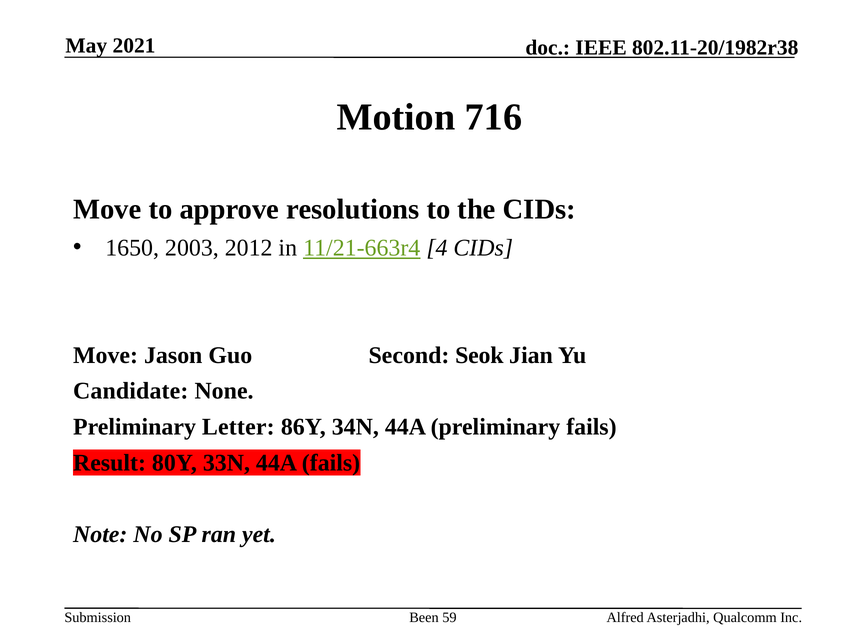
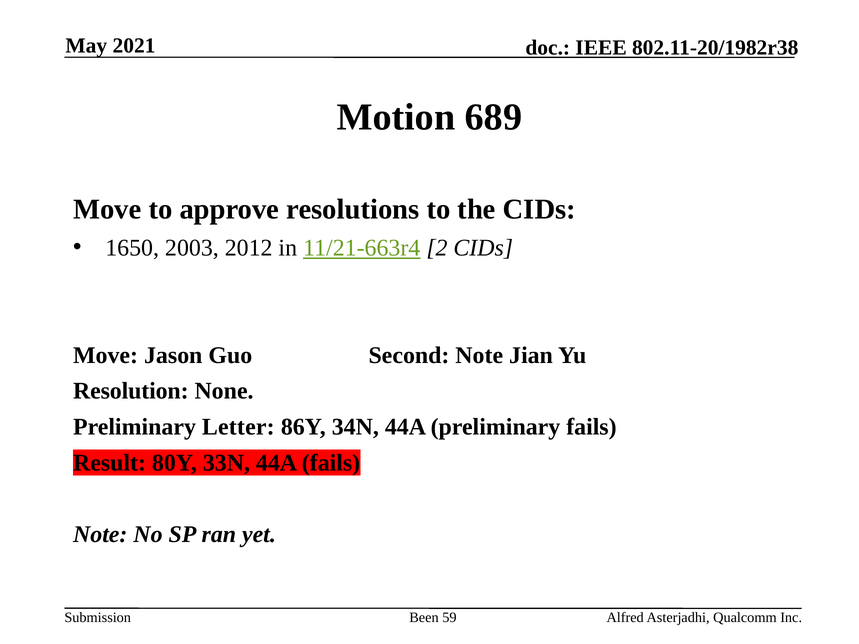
716: 716 -> 689 (493, 117)
4: 4 -> 2 (437, 248)
Second Seok: Seok -> Note (479, 355)
Candidate: Candidate -> Resolution (131, 391)
